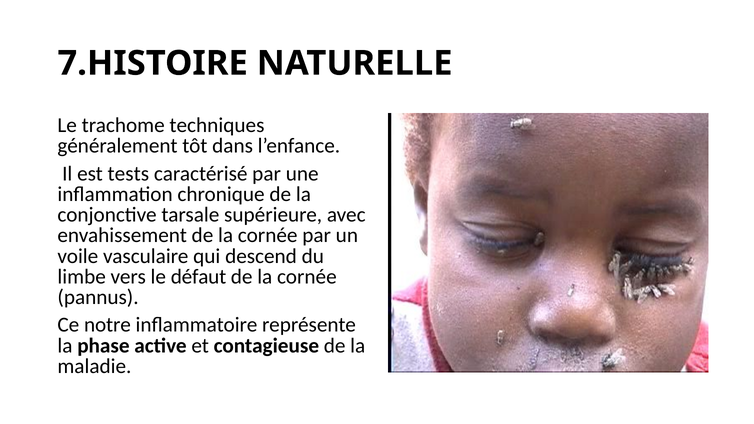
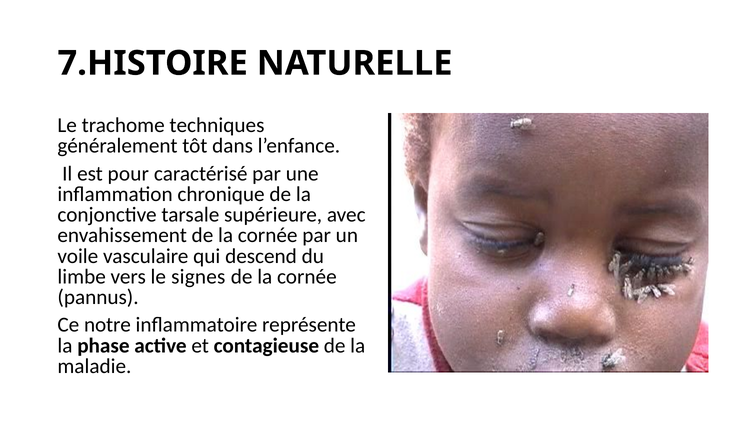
tests: tests -> pour (128, 174)
défaut: défaut -> signes (198, 277)
